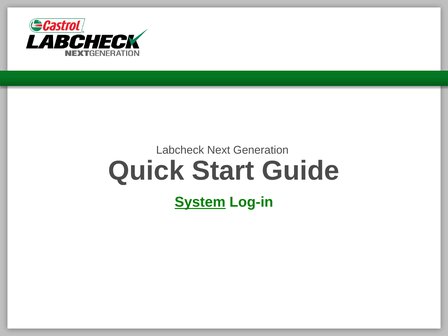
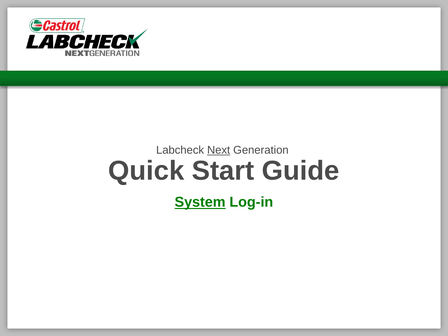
Next underline: none -> present (219, 150)
